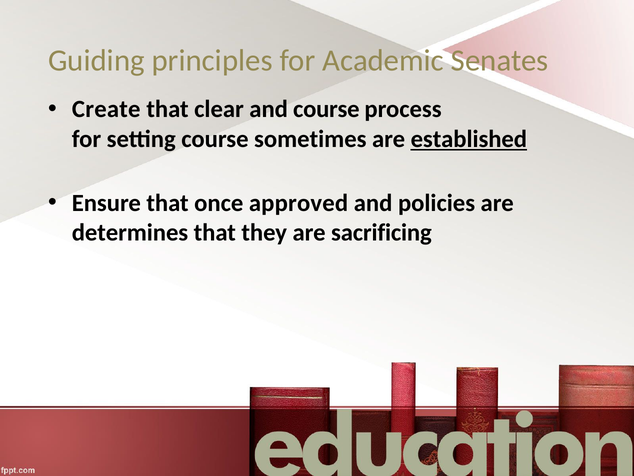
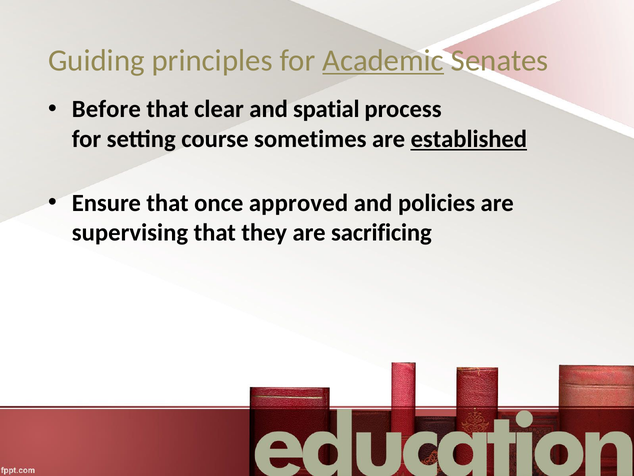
Academic underline: none -> present (383, 60)
Create: Create -> Before (106, 109)
and course: course -> spatial (326, 109)
determines: determines -> supervising (130, 233)
